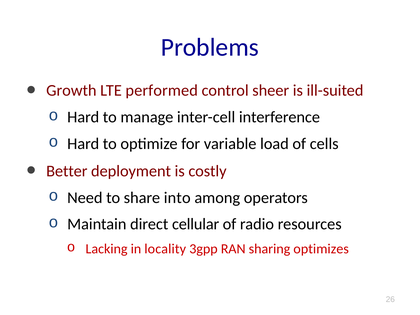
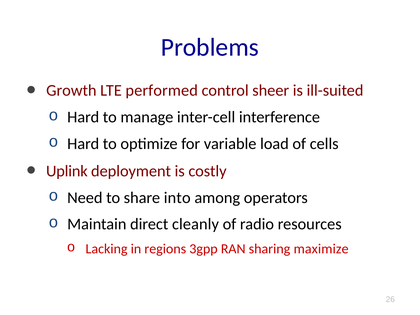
Better: Better -> Uplink (67, 171)
cellular: cellular -> cleanly (195, 224)
locality: locality -> regions (165, 249)
optimizes: optimizes -> maximize (321, 249)
